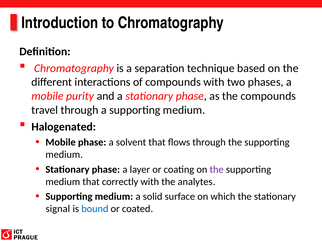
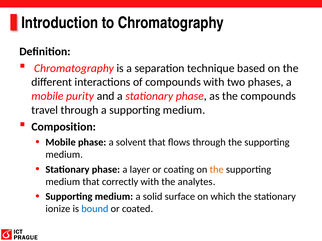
Halogenated: Halogenated -> Composition (64, 127)
the colour: purple -> orange (217, 170)
signal: signal -> ionize (58, 209)
